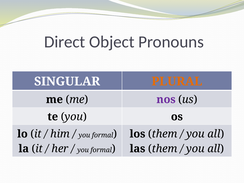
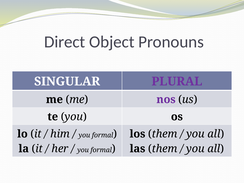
PLURAL colour: orange -> purple (177, 81)
